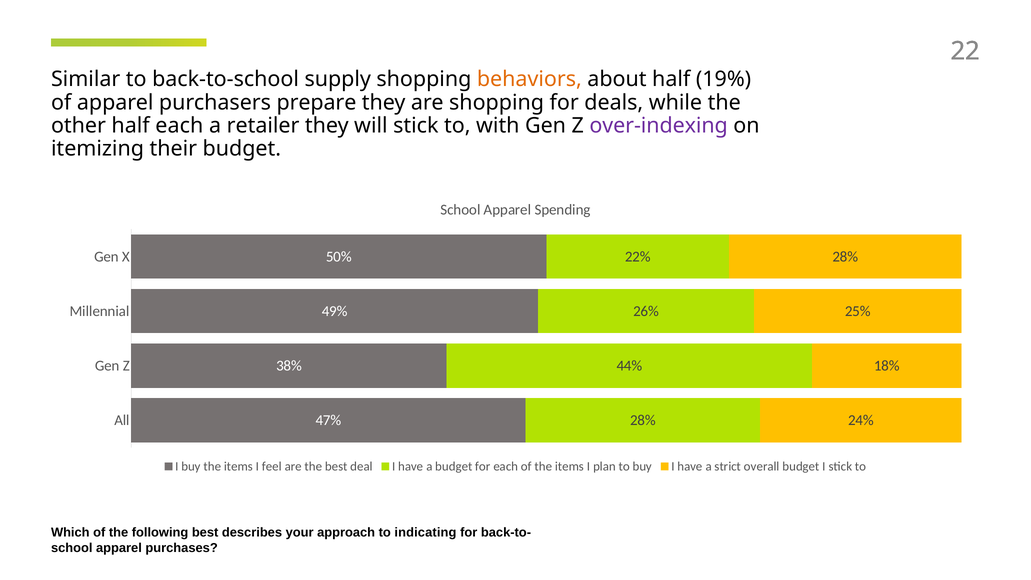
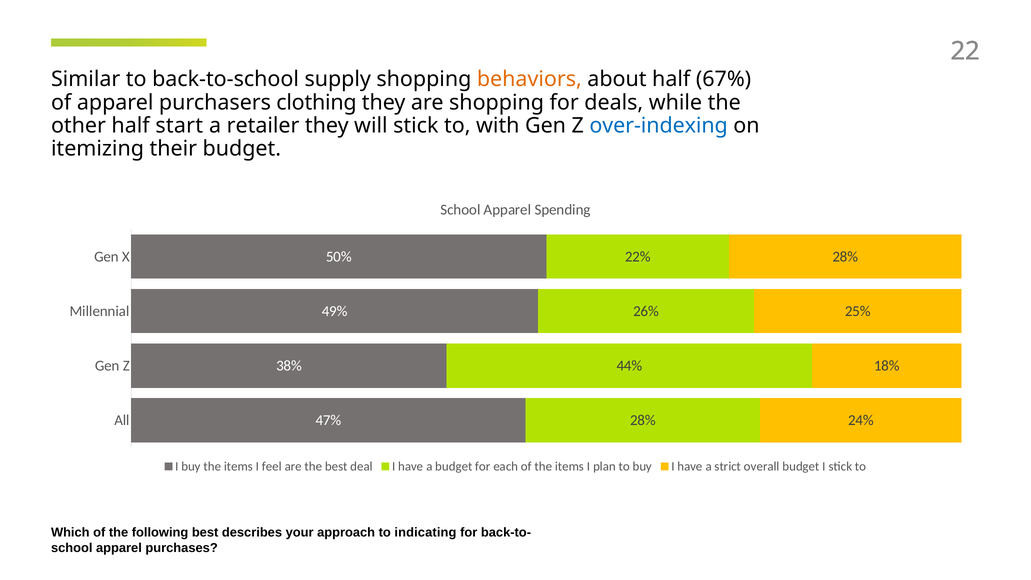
19%: 19% -> 67% (724, 79)
prepare: prepare -> clothing (317, 102)
half each: each -> start (179, 126)
over-indexing colour: purple -> blue (659, 126)
